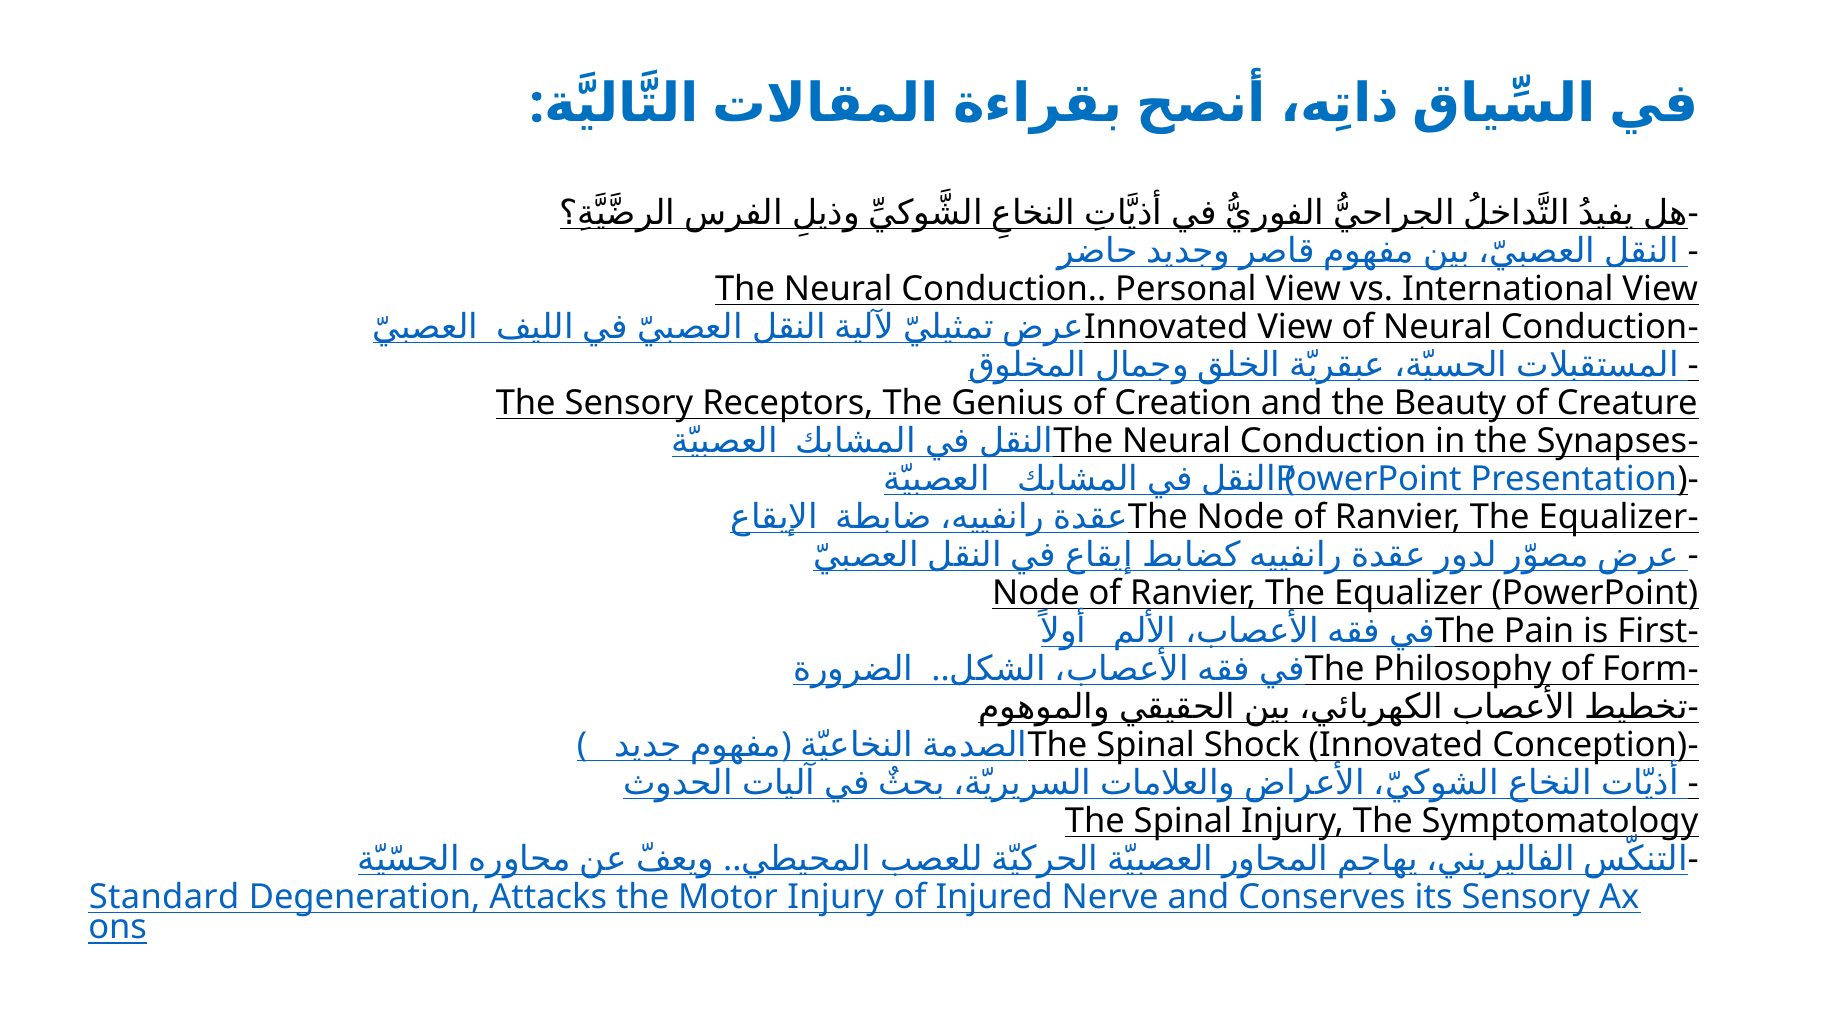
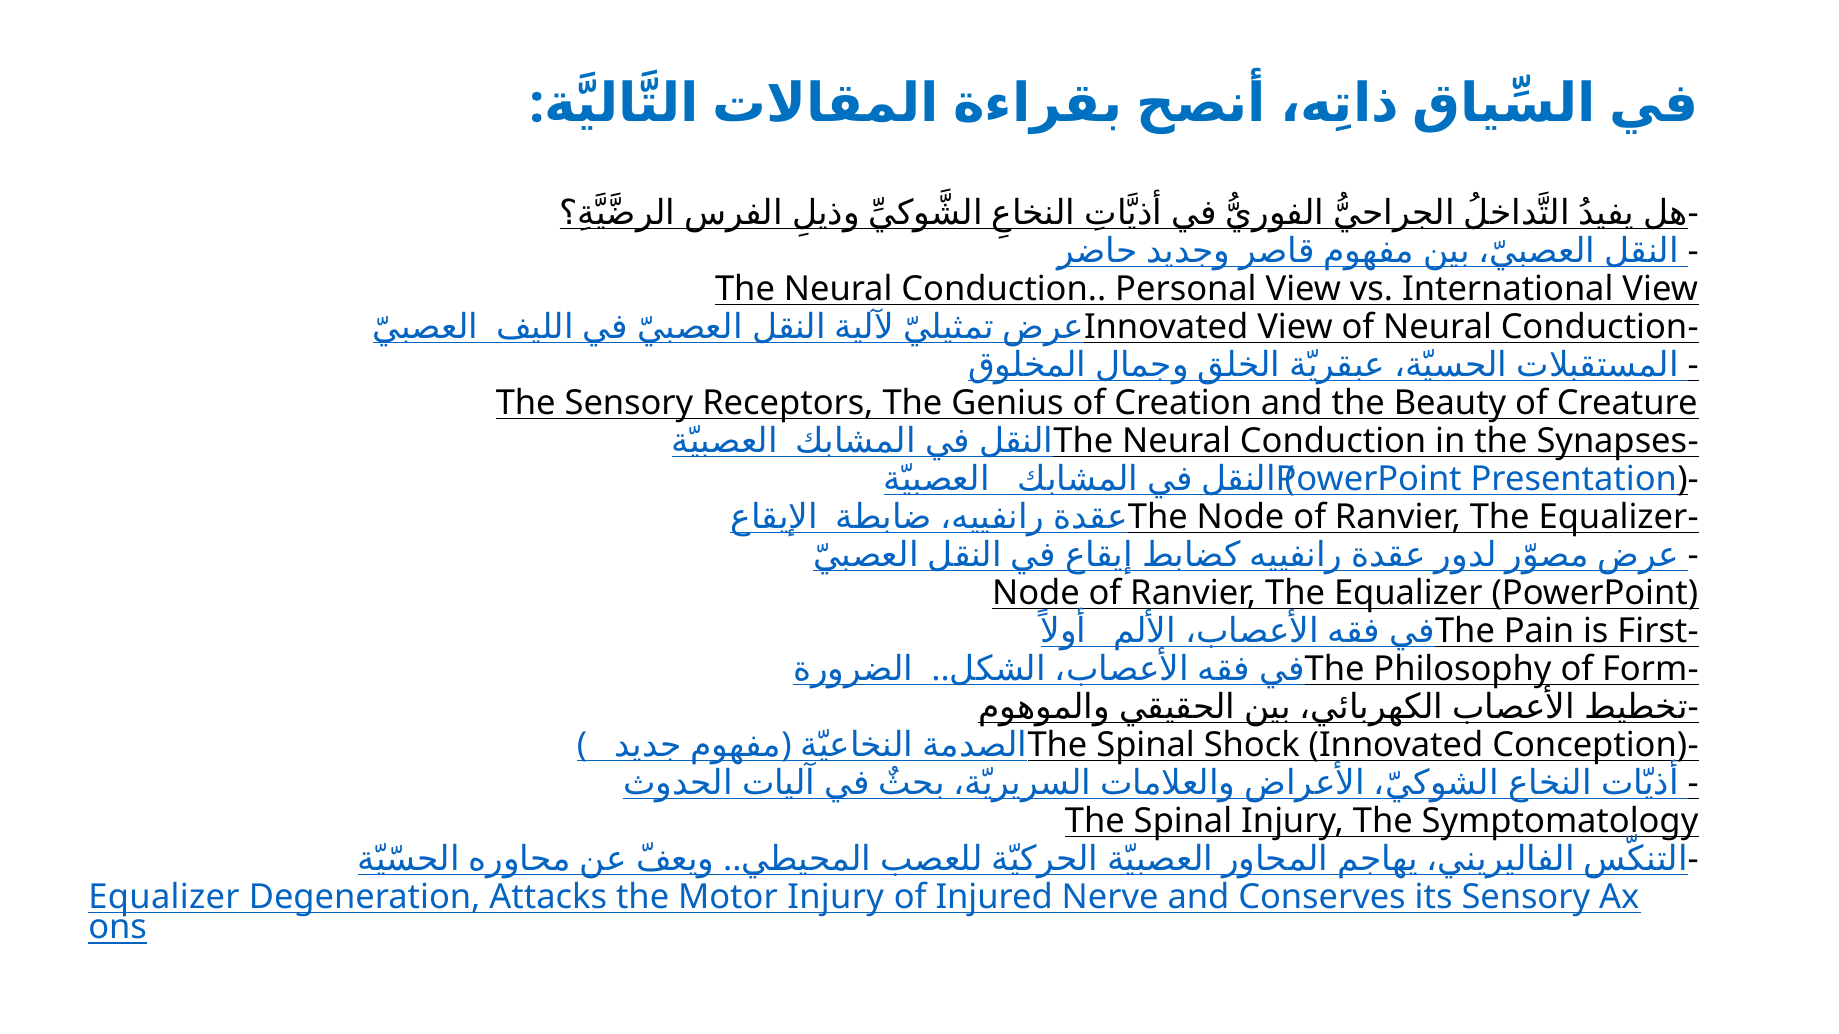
Standard: Standard -> Equalizer (164, 897)
